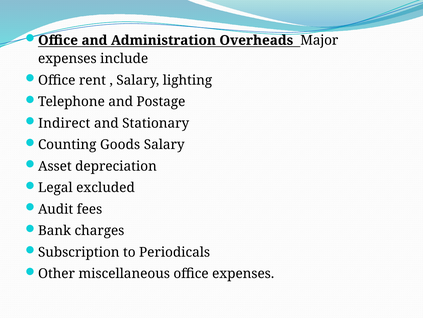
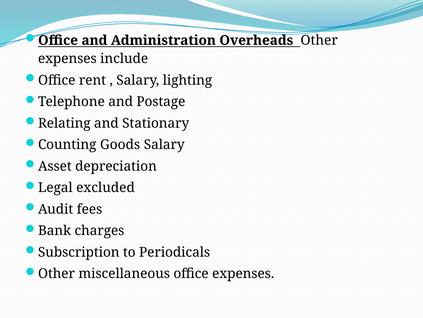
Overheads Major: Major -> Other (319, 40)
Indirect: Indirect -> Relating (64, 123)
